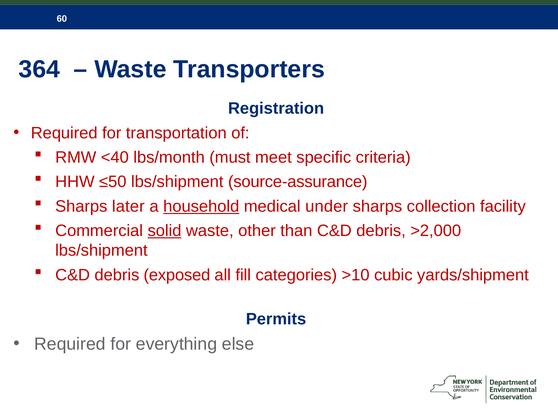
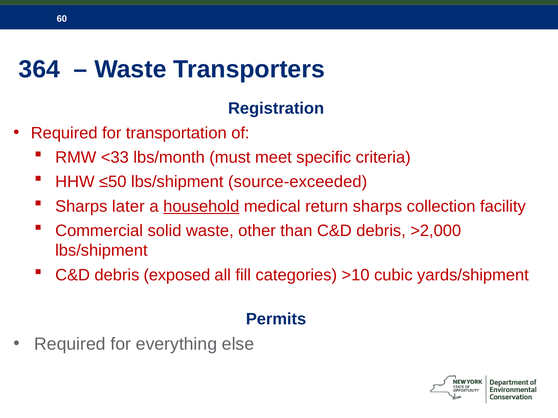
<40: <40 -> <33 (115, 158)
source-assurance: source-assurance -> source-exceeded (298, 182)
under: under -> return (327, 207)
solid underline: present -> none (165, 231)
